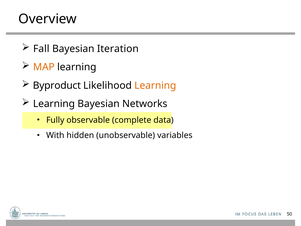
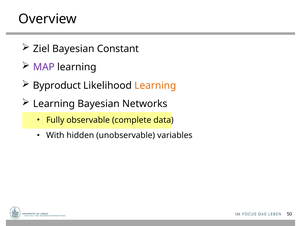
Fall: Fall -> Ziel (41, 49)
Iteration: Iteration -> Constant (118, 49)
MAP colour: orange -> purple (44, 67)
